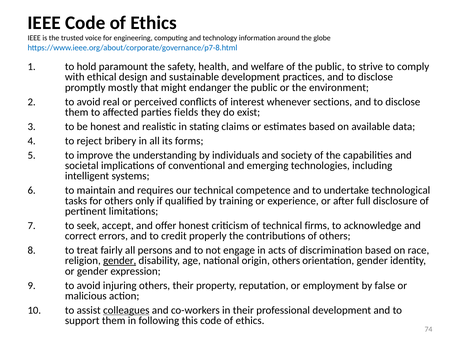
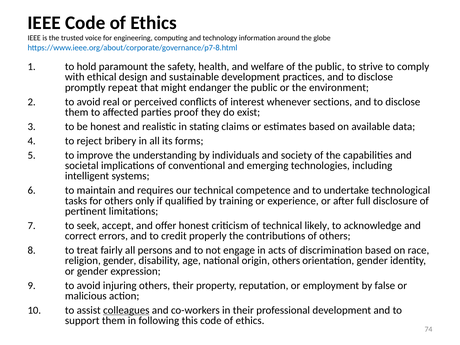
mostly: mostly -> repeat (123, 88)
fields: fields -> proof (186, 112)
firms: firms -> likely (317, 226)
gender underline: present -> none (120, 261)
